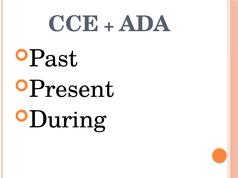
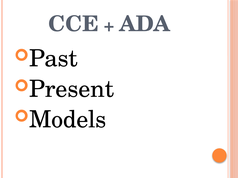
During: During -> Models (68, 120)
